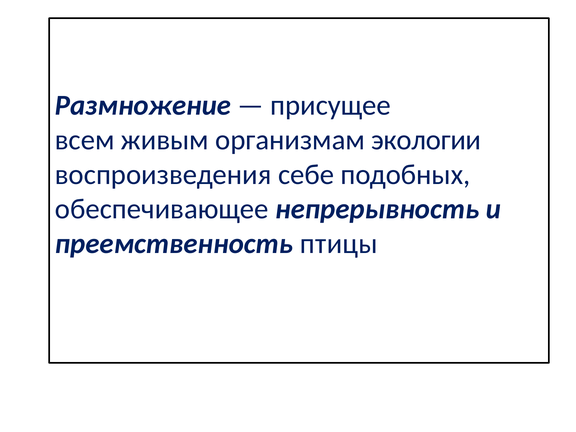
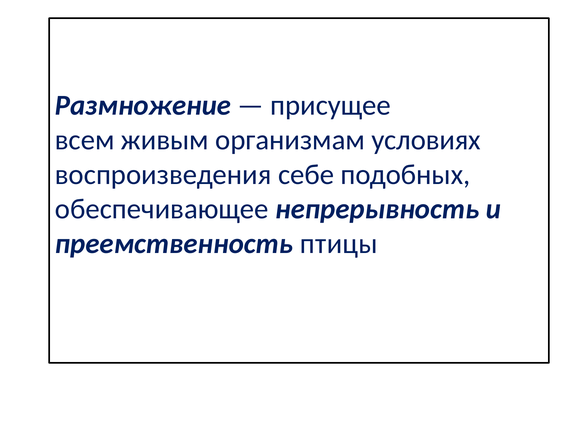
экологии: экологии -> условиях (426, 140)
